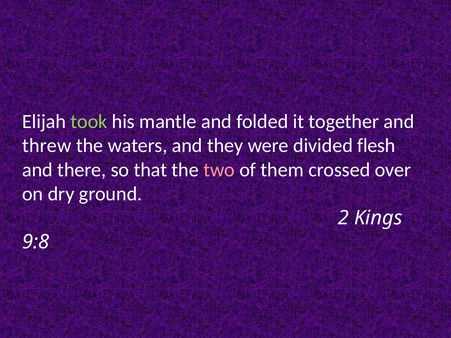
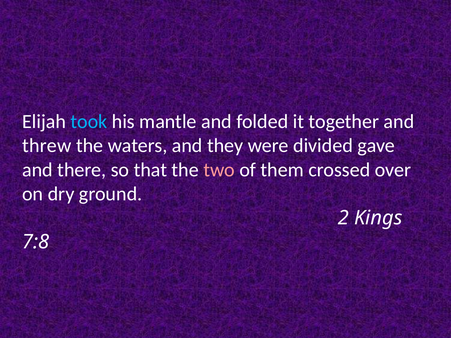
took colour: light green -> light blue (89, 122)
flesh: flesh -> gave (376, 146)
9:8: 9:8 -> 7:8 (36, 242)
